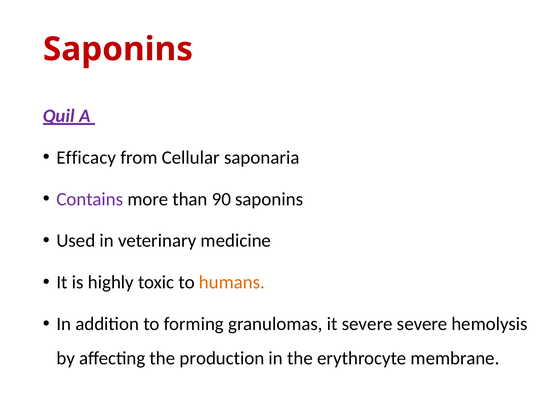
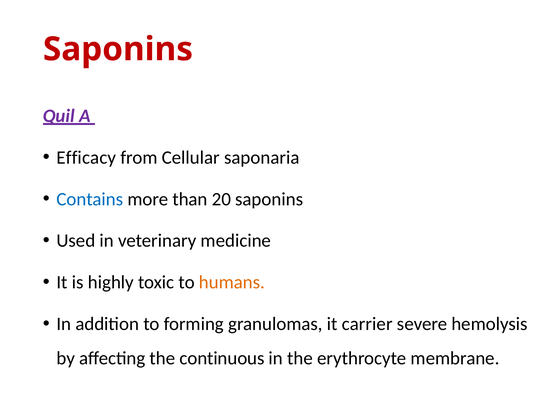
Contains colour: purple -> blue (90, 199)
90: 90 -> 20 (221, 199)
it severe: severe -> carrier (367, 324)
production: production -> continuous (222, 358)
